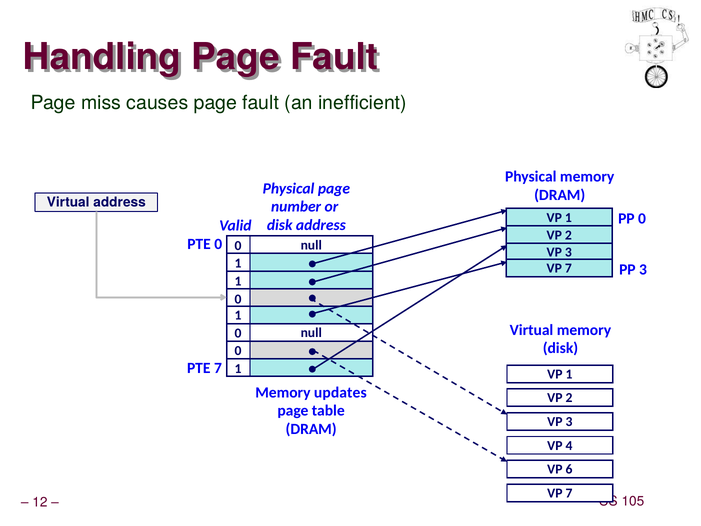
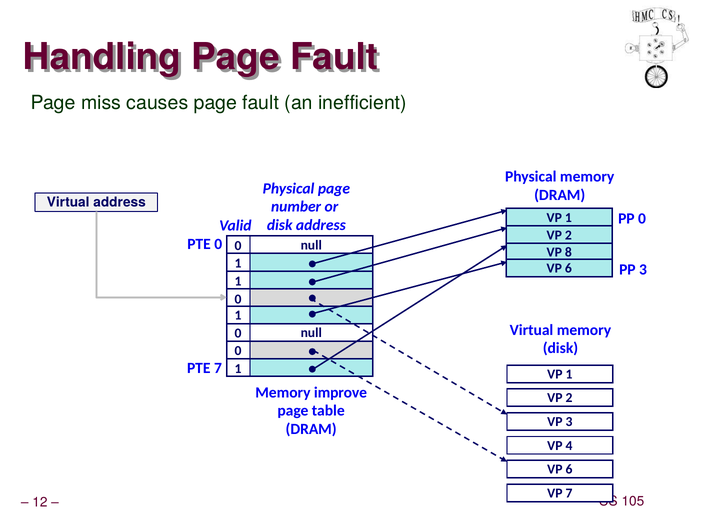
3: 3 -> 8 (568, 252)
7: 7 -> 6 (568, 268)
updates: updates -> improve (340, 392)
